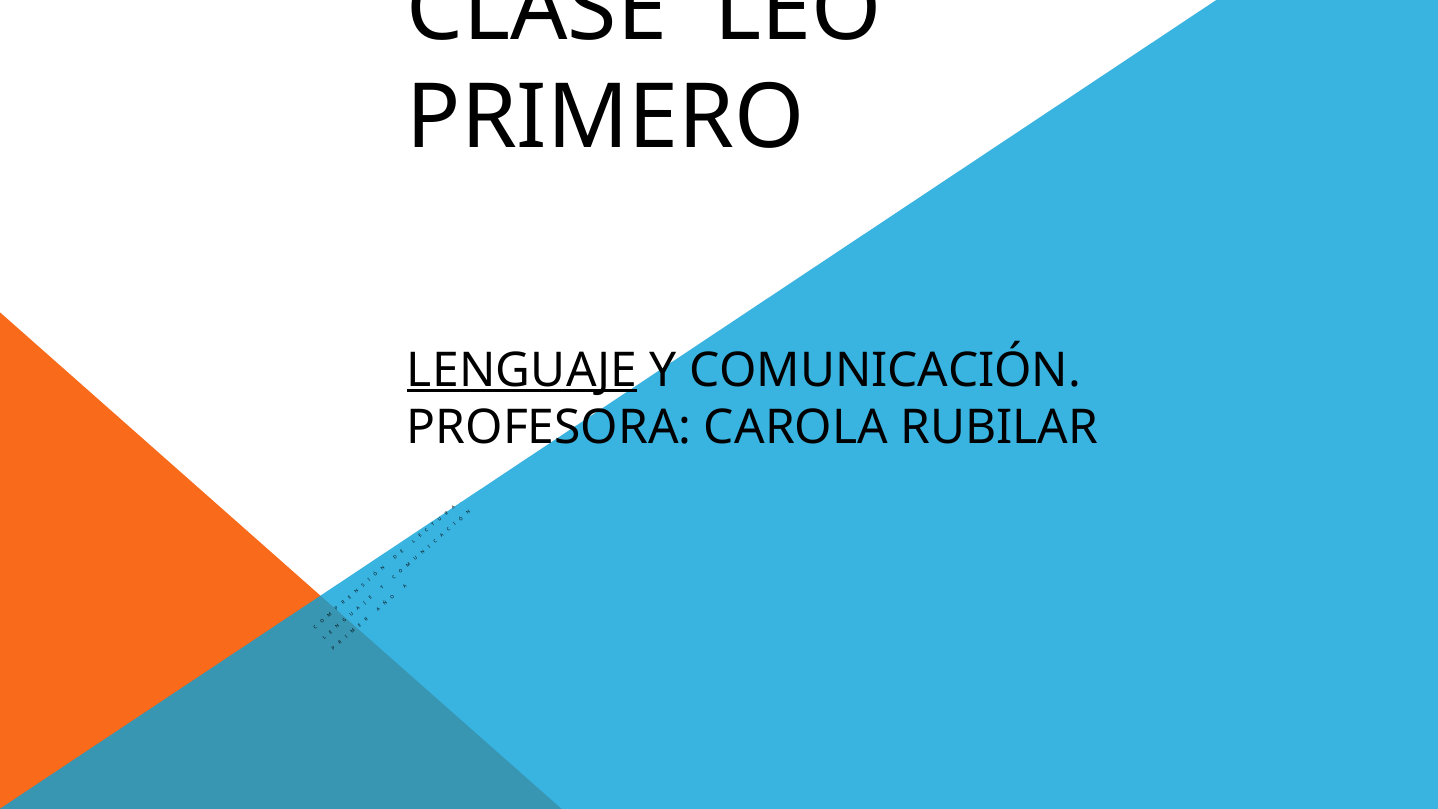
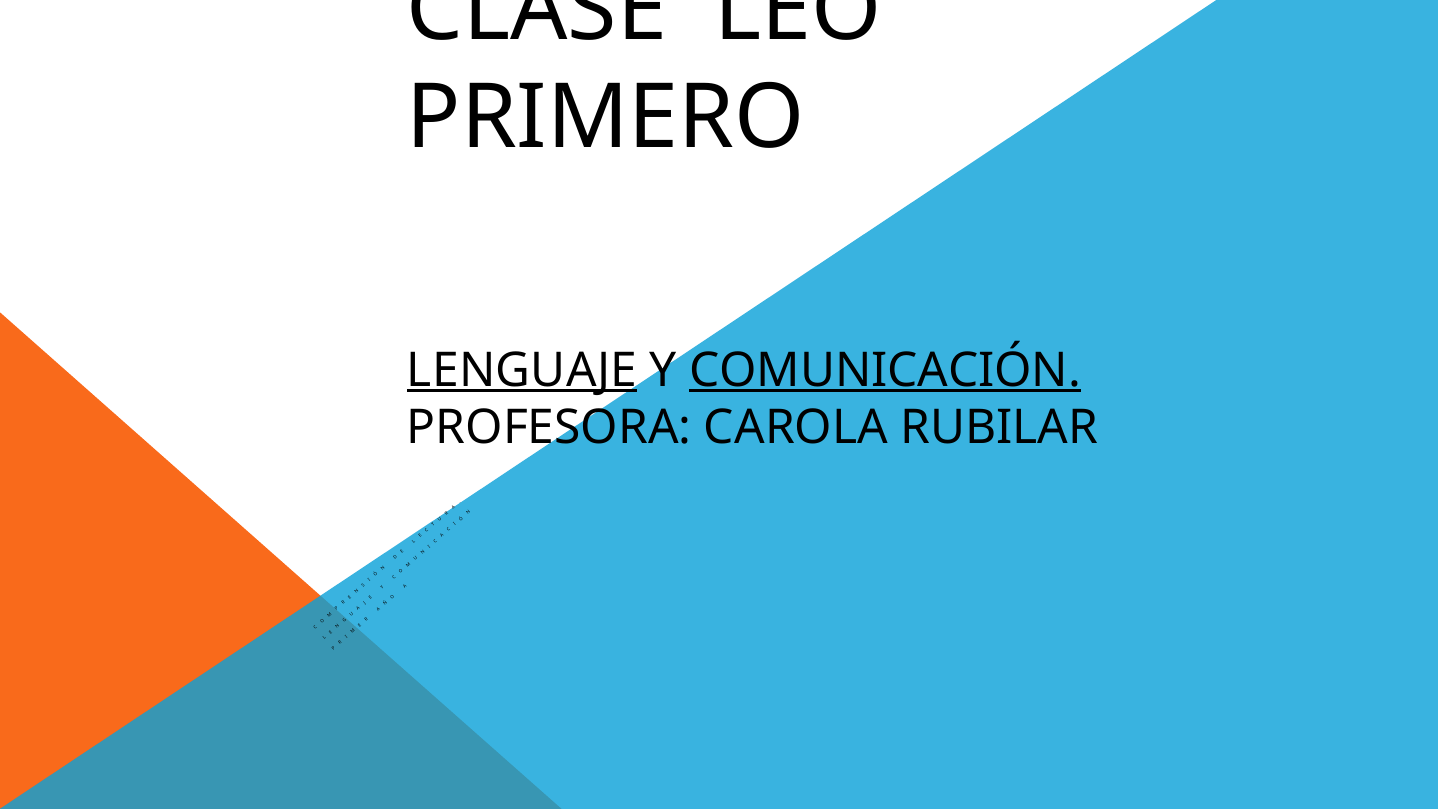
COMUNICACIÓN underline: none -> present (885, 370)
